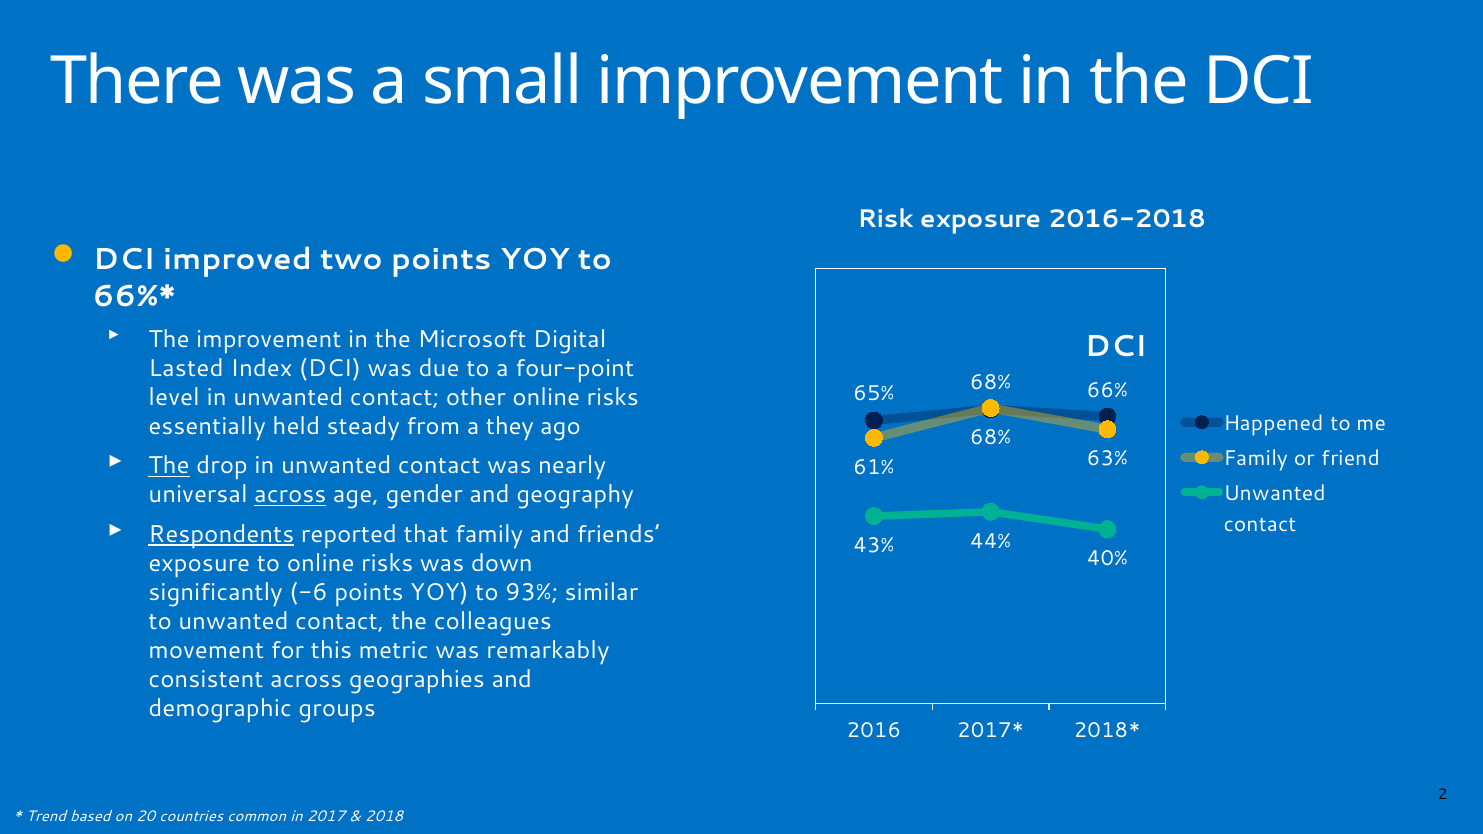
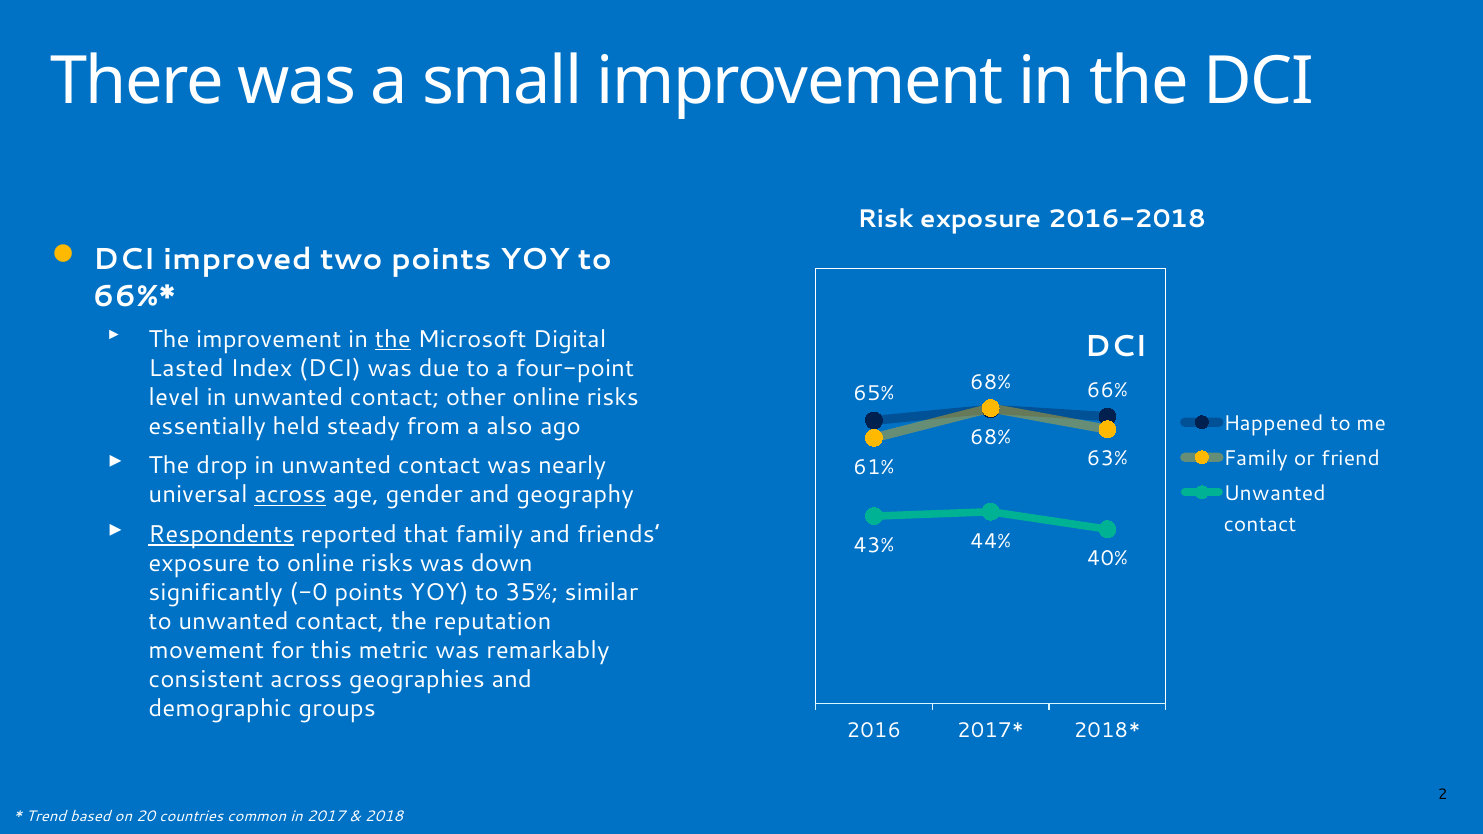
the underline: none -> present (393, 339)
they: they -> also (510, 426)
The underline: present -> none (169, 466)
-6: -6 -> -0 (309, 593)
93%: 93% -> 35% (532, 593)
colleagues: colleagues -> reputation (493, 622)
